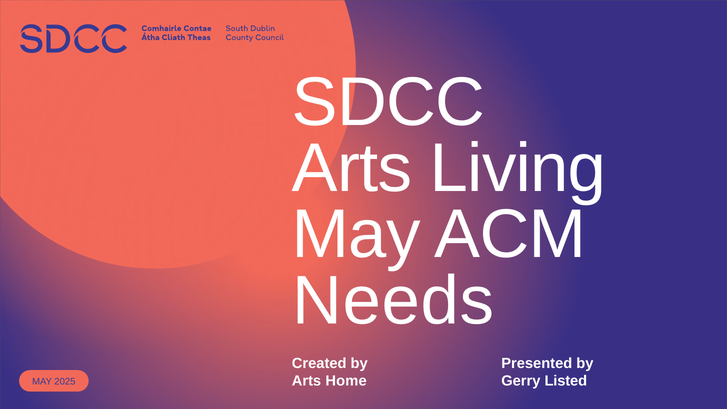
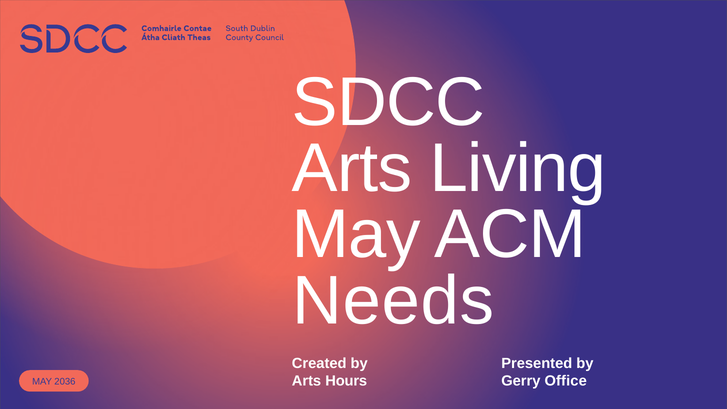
Home: Home -> Hours (346, 381)
Listed: Listed -> Office (566, 381)
2025: 2025 -> 2036 (65, 381)
